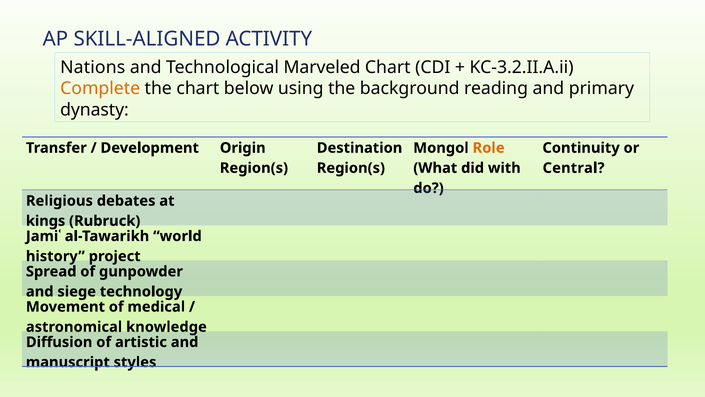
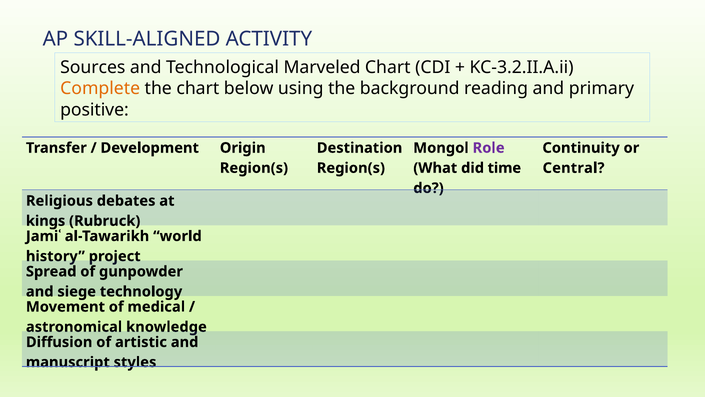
Nations: Nations -> Sources (93, 67)
dynasty: dynasty -> positive (94, 110)
Role colour: orange -> purple (489, 148)
with: with -> time (504, 168)
